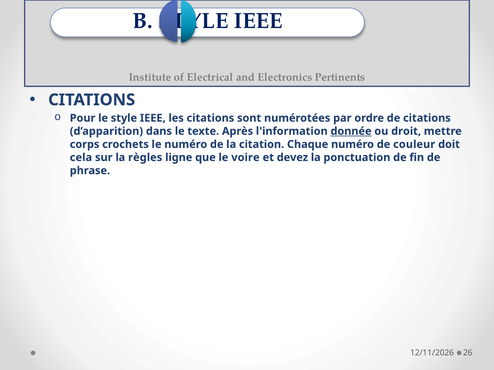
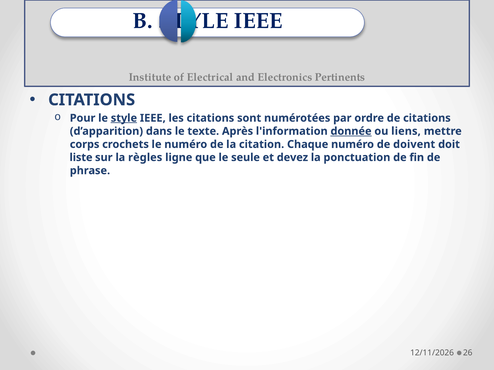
style underline: none -> present (124, 118)
droit: droit -> liens (406, 131)
couleur: couleur -> doivent (414, 145)
cela: cela -> liste (81, 158)
voire: voire -> seule (246, 158)
